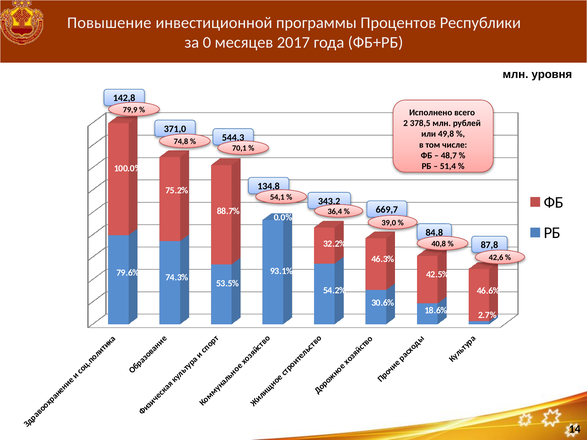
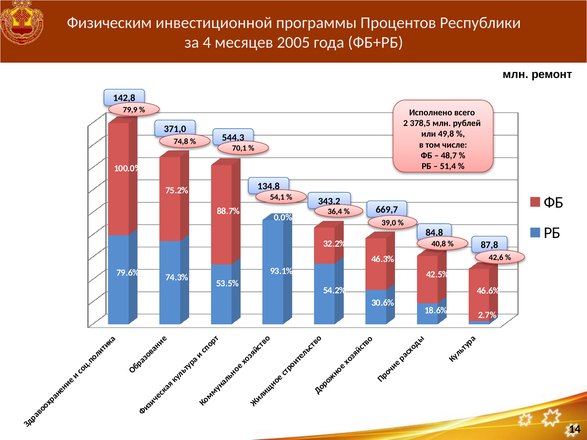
Повышение: Повышение -> Физическим (109, 23)
0: 0 -> 4 (207, 42)
2017: 2017 -> 2005 (293, 42)
уровня: уровня -> ремонт (552, 74)
